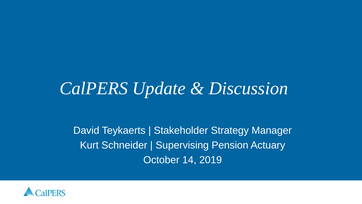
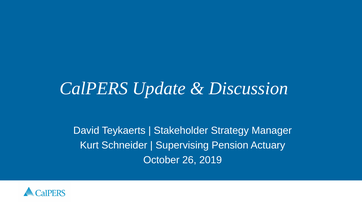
14: 14 -> 26 (189, 160)
